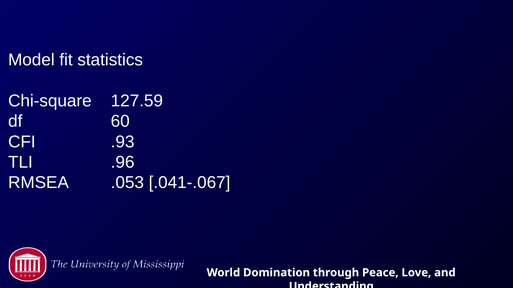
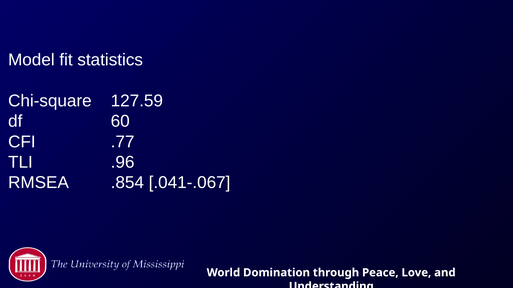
.93: .93 -> .77 (123, 142)
.053: .053 -> .854 (127, 183)
